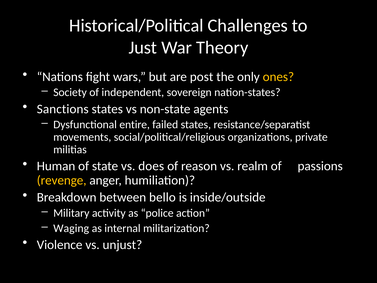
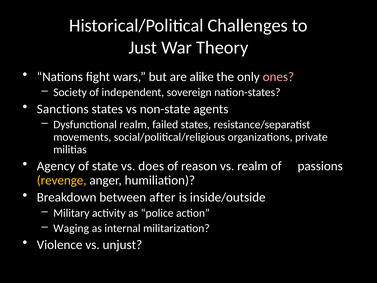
post: post -> alike (202, 77)
ones colour: yellow -> pink (278, 77)
Dysfunctional entire: entire -> realm (135, 125)
Human: Human -> Agency (56, 166)
bello: bello -> after (162, 197)
